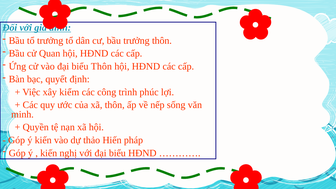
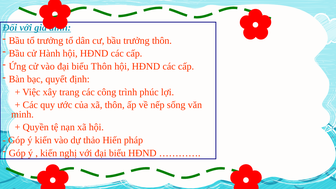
Quan: Quan -> Hành (50, 53)
kiểm: kiểm -> trang (69, 92)
